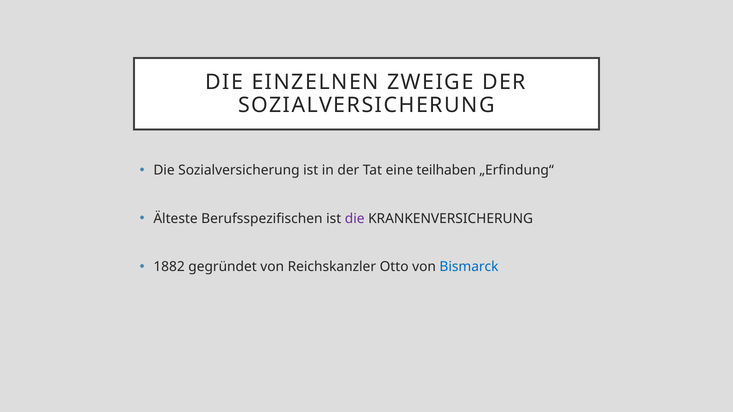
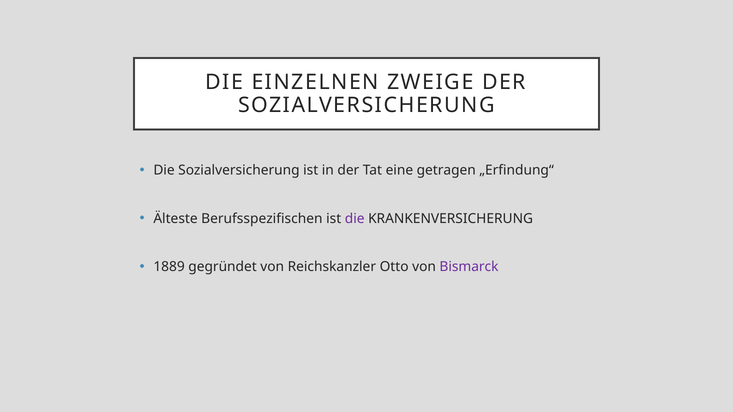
teilhaben: teilhaben -> getragen (446, 171)
1882: 1882 -> 1889 (169, 267)
Bismarck colour: blue -> purple (469, 267)
